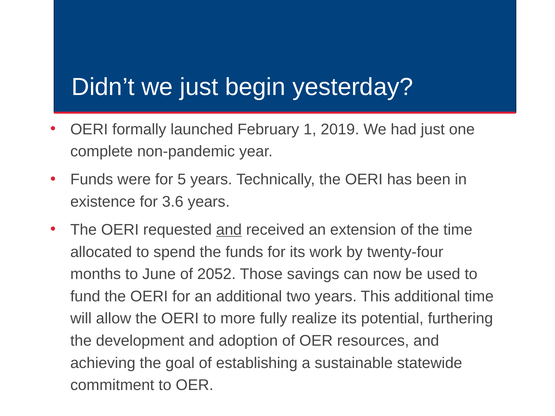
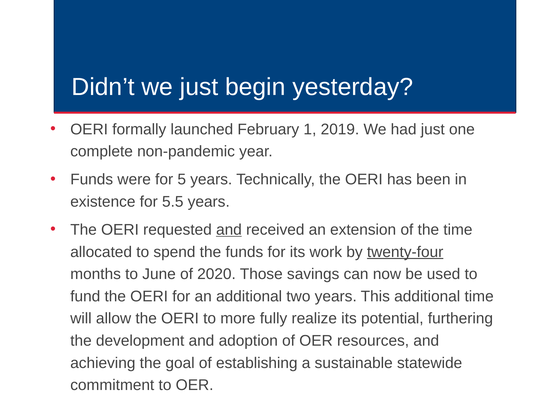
3.6: 3.6 -> 5.5 (173, 202)
twenty-four underline: none -> present (405, 252)
2052: 2052 -> 2020 (216, 274)
